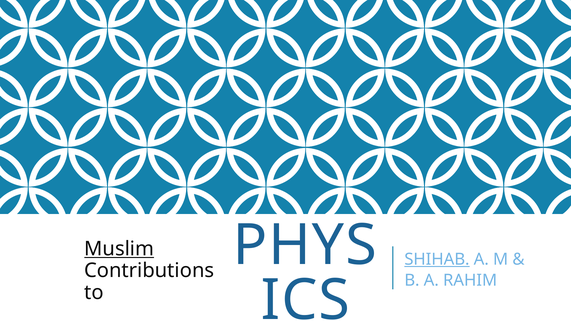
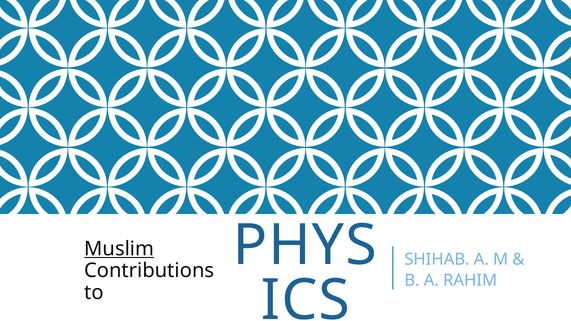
SHIHAB underline: present -> none (437, 260)
